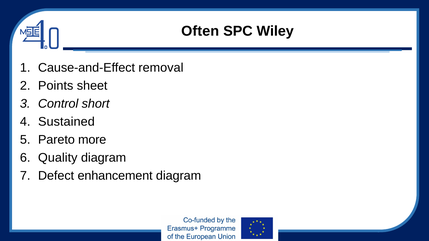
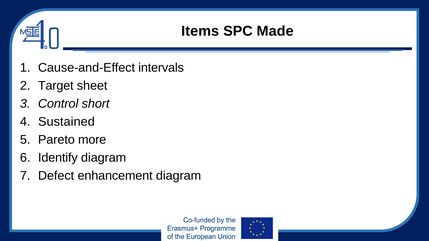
Often: Often -> Items (200, 31)
Wiley: Wiley -> Made (275, 31)
removal: removal -> intervals (161, 68)
Points: Points -> Target (56, 86)
Quality: Quality -> Identify (58, 158)
